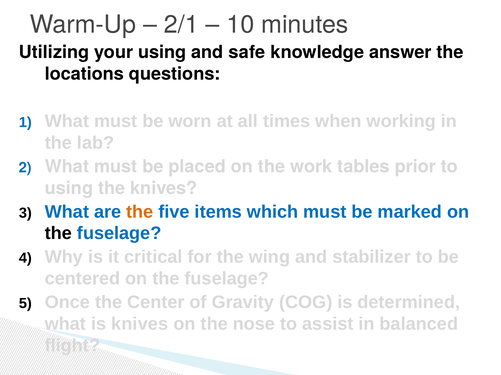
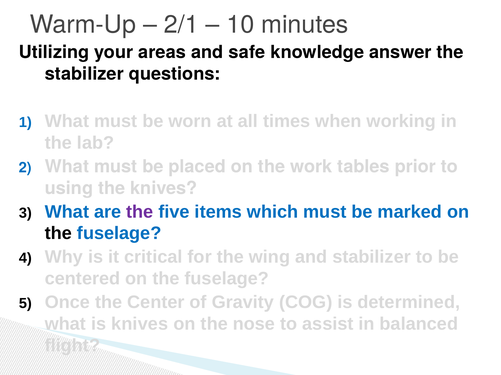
your using: using -> areas (162, 52)
locations: locations -> stabilizer (84, 74)
the colour: orange -> purple (140, 212)
